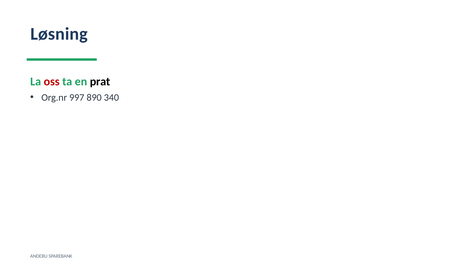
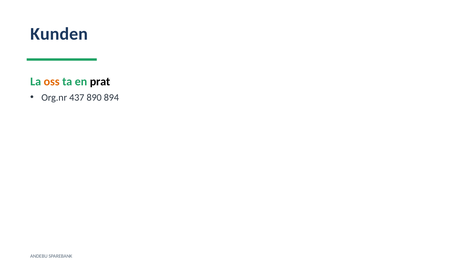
Løsning: Løsning -> Kunden (59, 34)
oss colour: red -> orange (52, 82)
997: 997 -> 437 (77, 98)
340: 340 -> 894 (111, 98)
